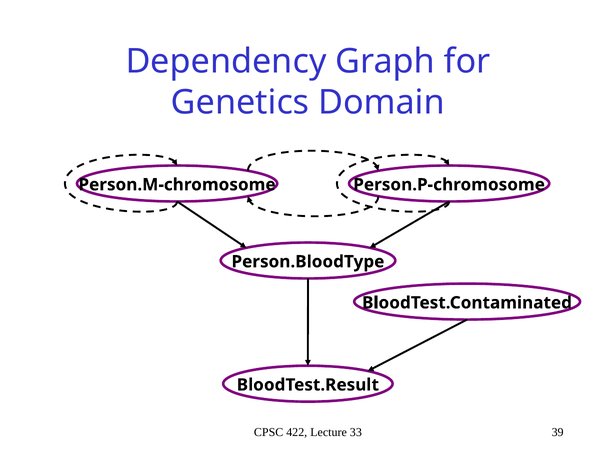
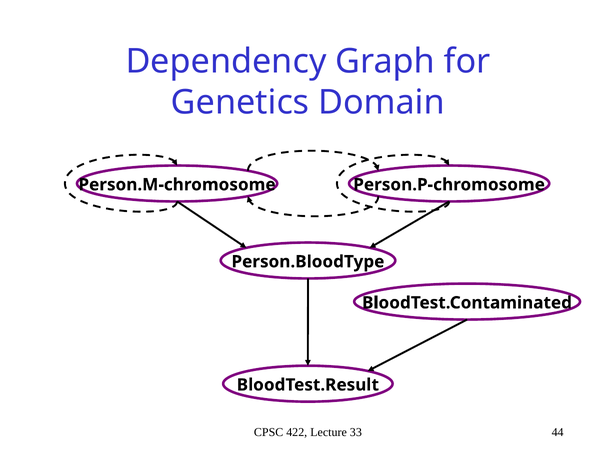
39: 39 -> 44 (558, 432)
